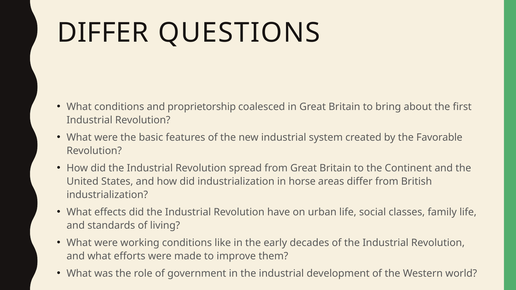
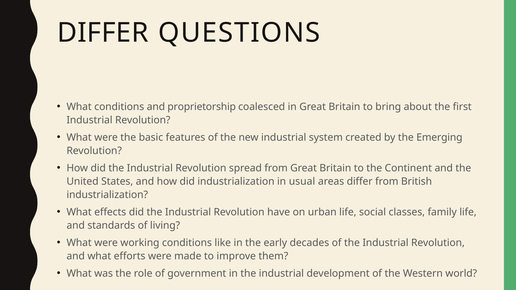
Favorable: Favorable -> Emerging (439, 137)
horse: horse -> usual (302, 182)
